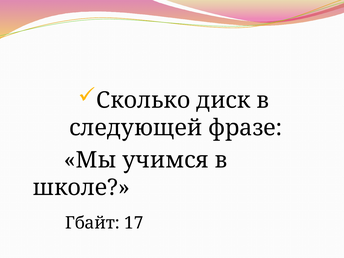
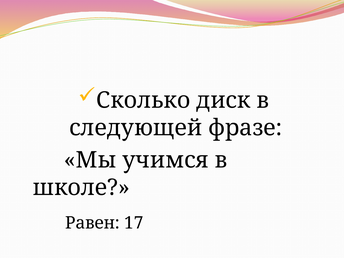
Гбайт: Гбайт -> Равен (93, 223)
